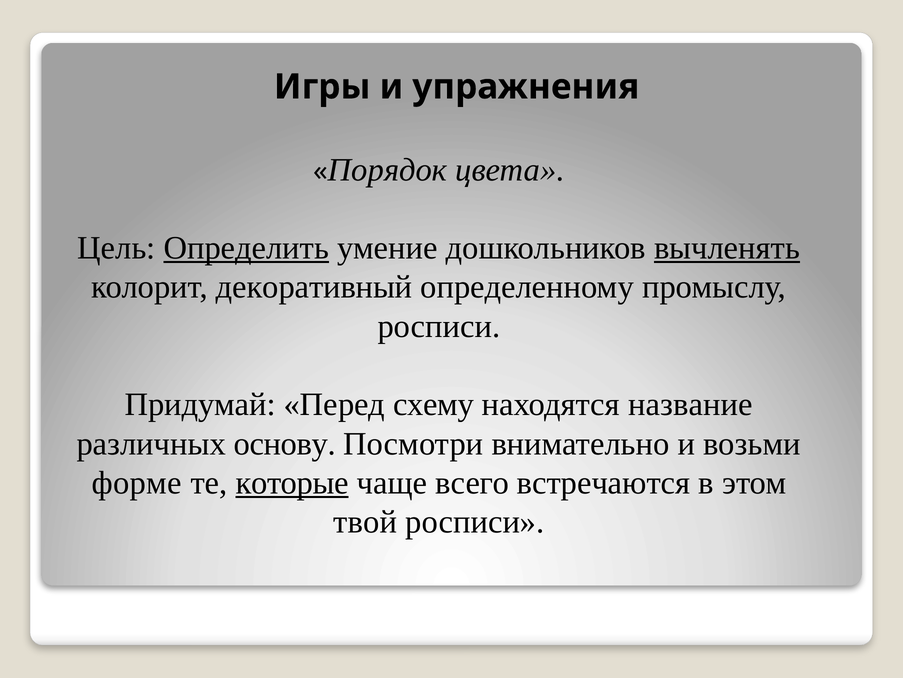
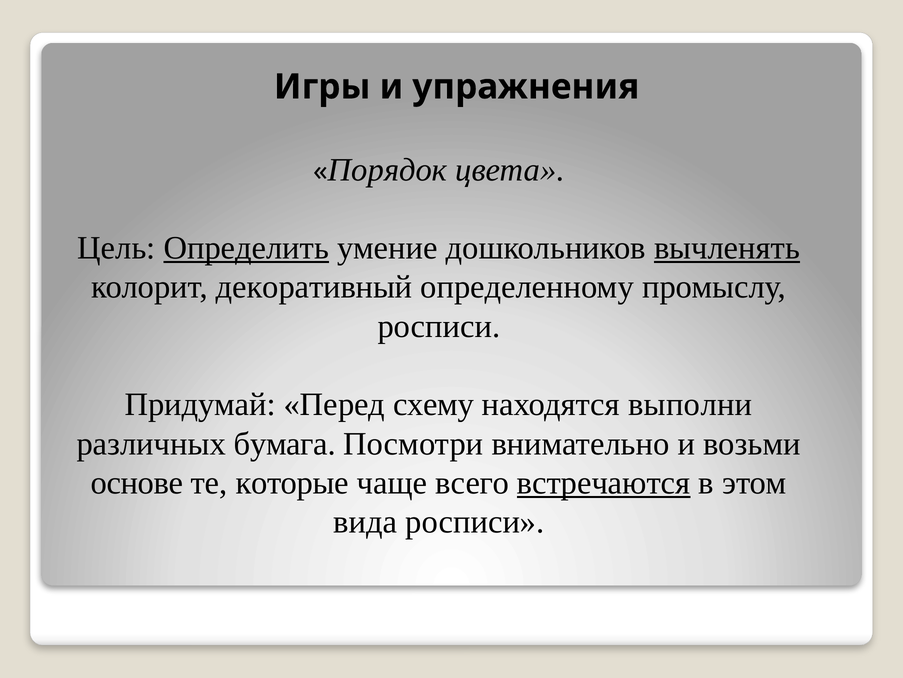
название: название -> выполни (690, 404)
основу: основу -> бумага (285, 443)
форме: форме -> основе (137, 482)
которые underline: present -> none (292, 482)
встречаются underline: none -> present (604, 482)
твой: твой -> вида (365, 522)
